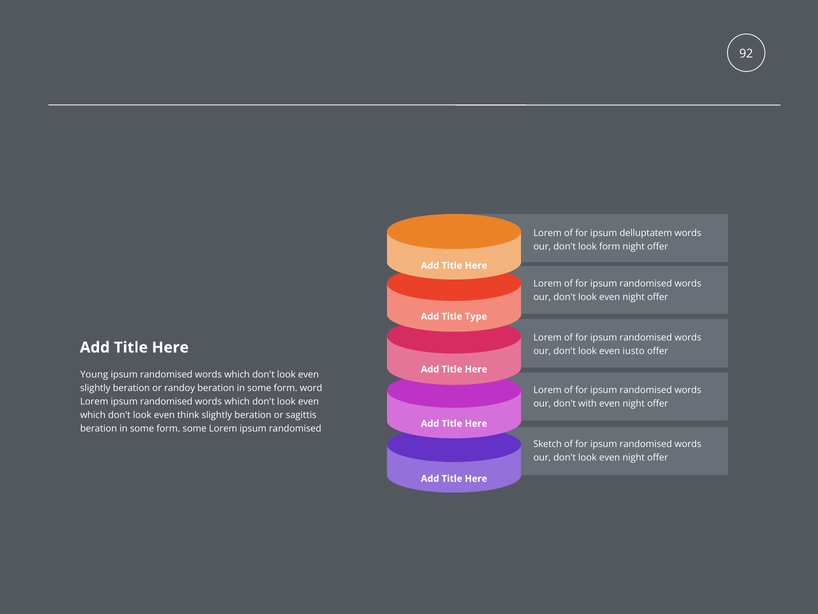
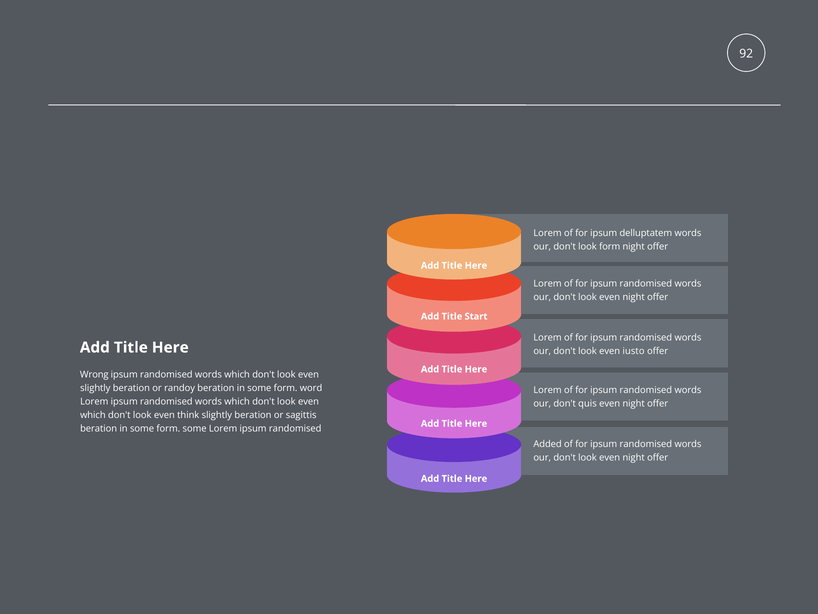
Type: Type -> Start (476, 316)
Young: Young -> Wrong (94, 374)
with: with -> quis (587, 403)
Sketch: Sketch -> Added (548, 444)
